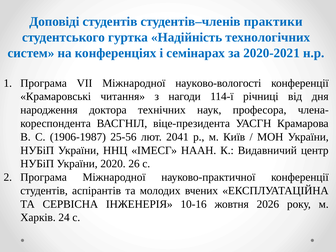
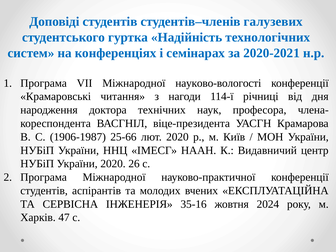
практики: практики -> галузевих (273, 22)
25-56: 25-56 -> 25-66 (123, 137)
лют 2041: 2041 -> 2020 (177, 137)
10-16: 10-16 -> 35-16 (194, 204)
2026: 2026 -> 2024 (268, 204)
24: 24 -> 47 (64, 218)
